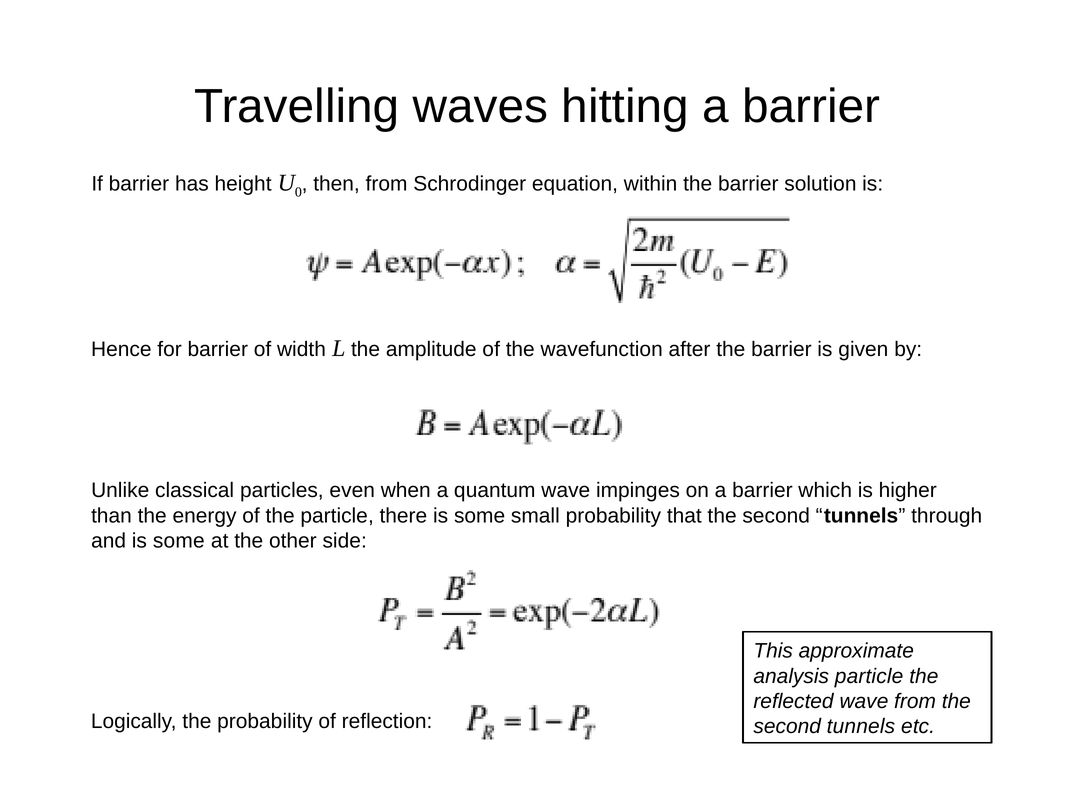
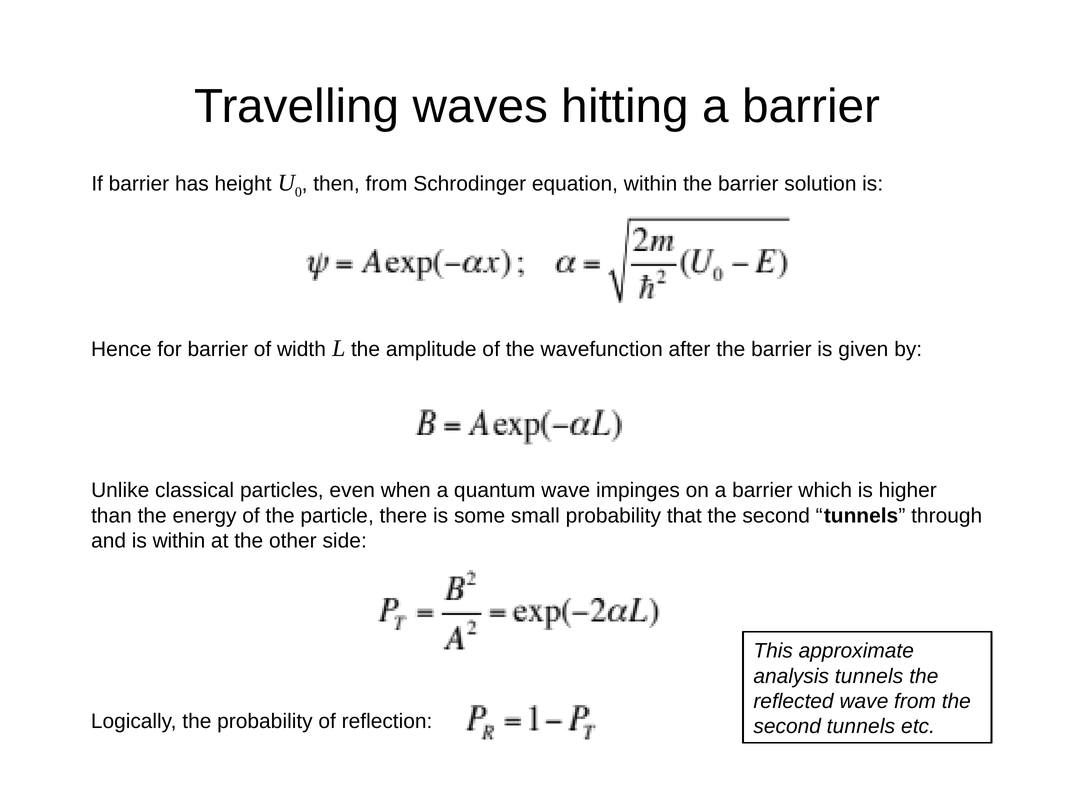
and is some: some -> within (179, 540)
analysis particle: particle -> tunnels (869, 676)
